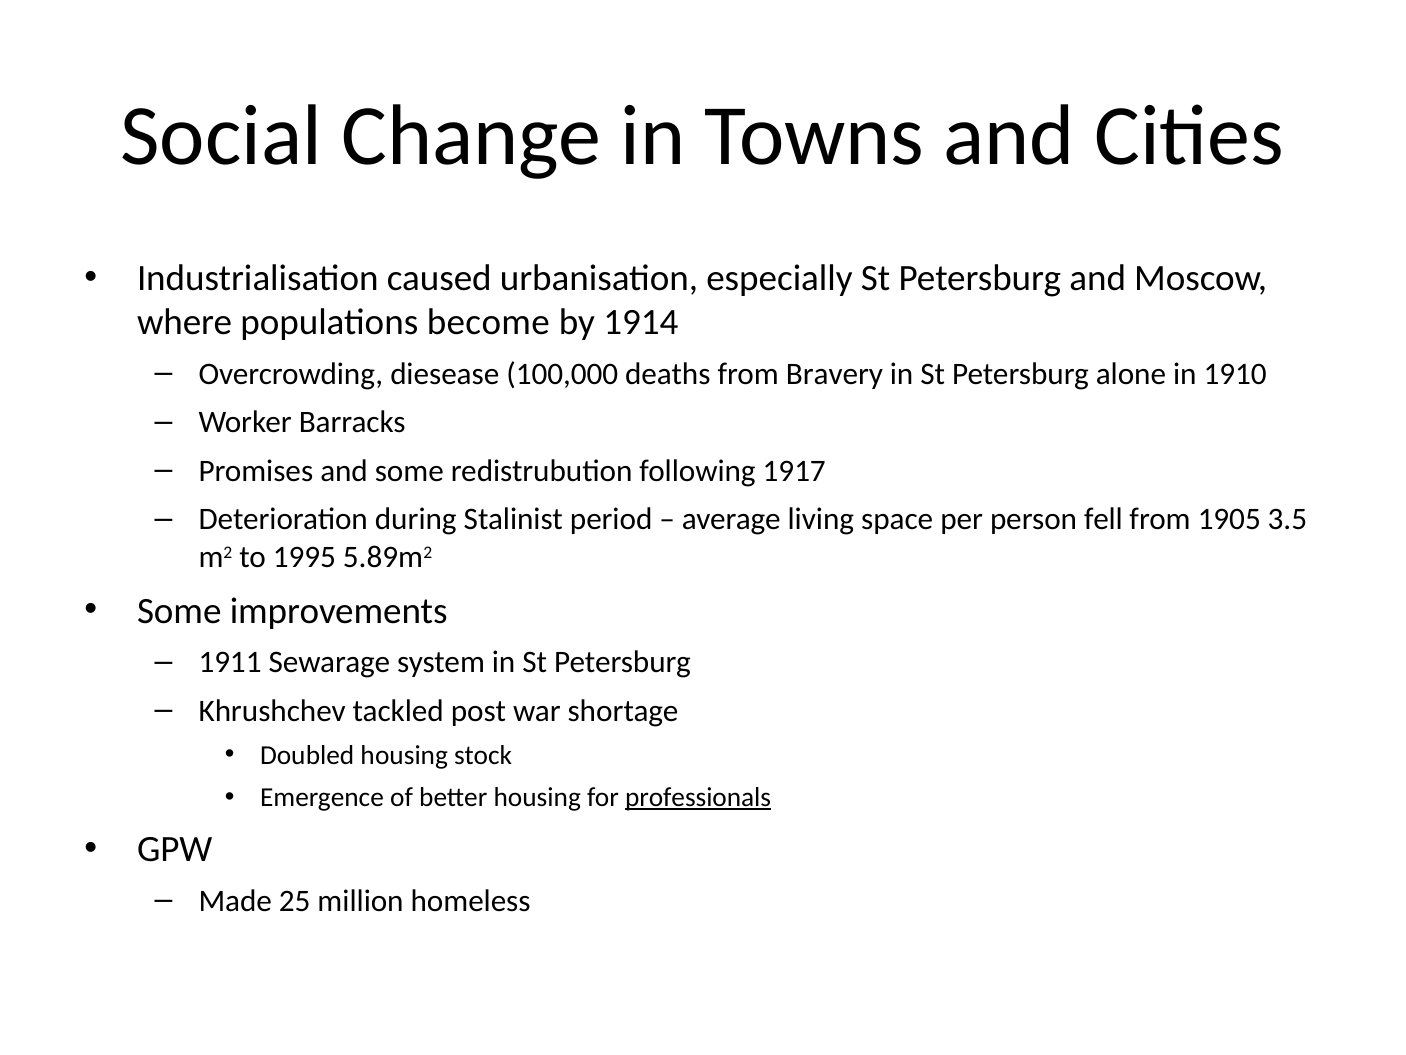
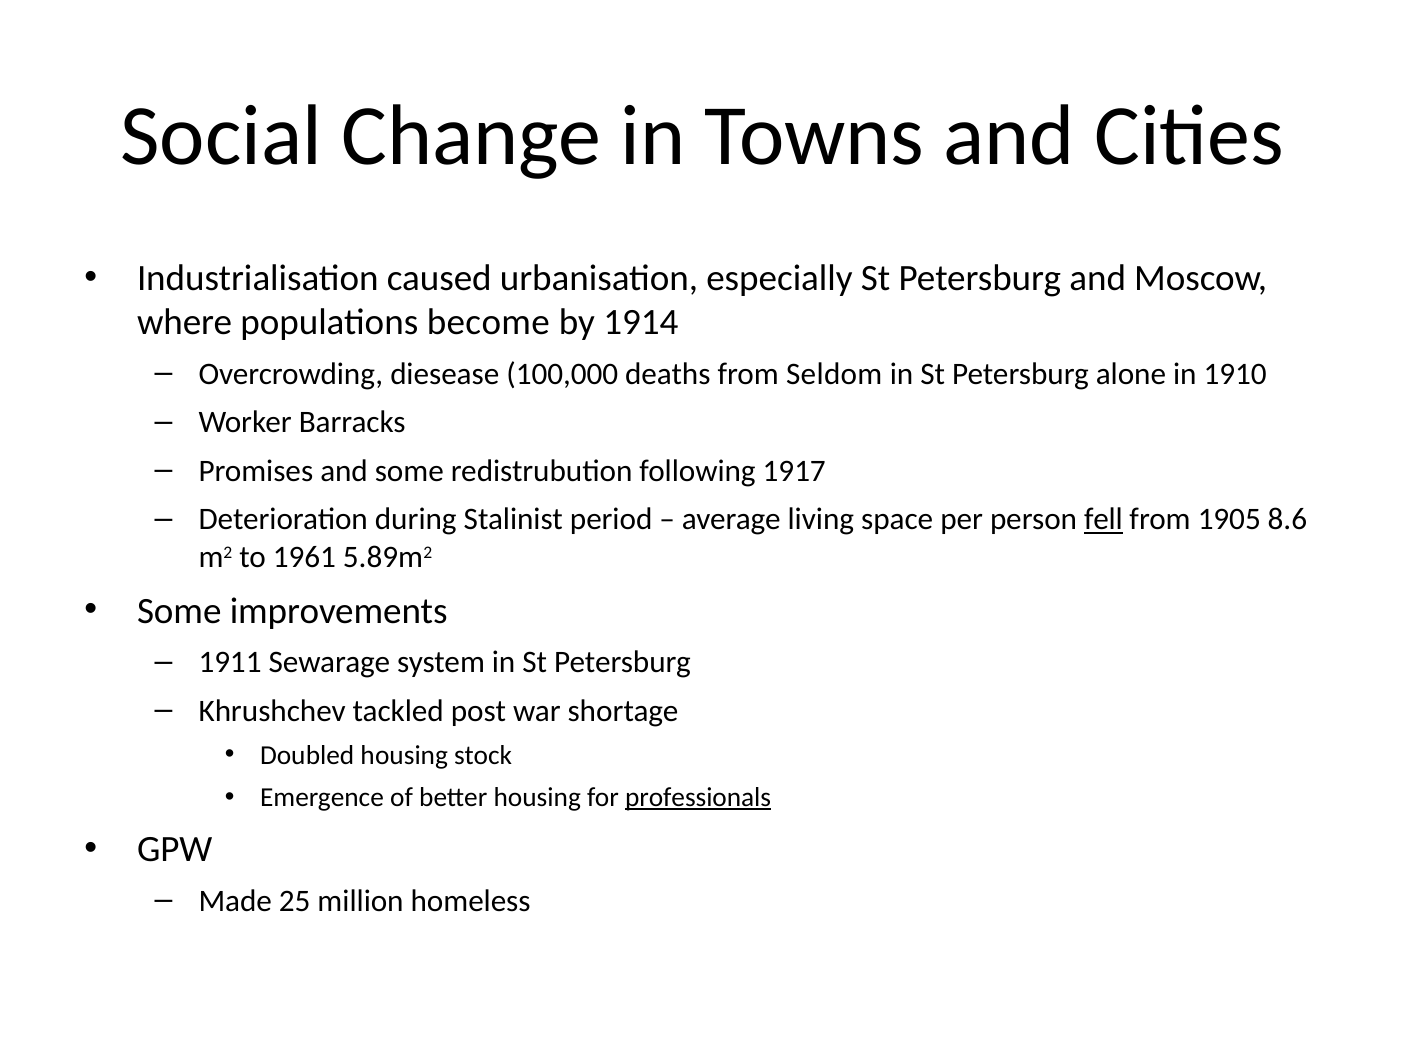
Bravery: Bravery -> Seldom (834, 374)
fell underline: none -> present (1103, 519)
3.5: 3.5 -> 8.6 (1287, 519)
1995: 1995 -> 1961 (304, 557)
